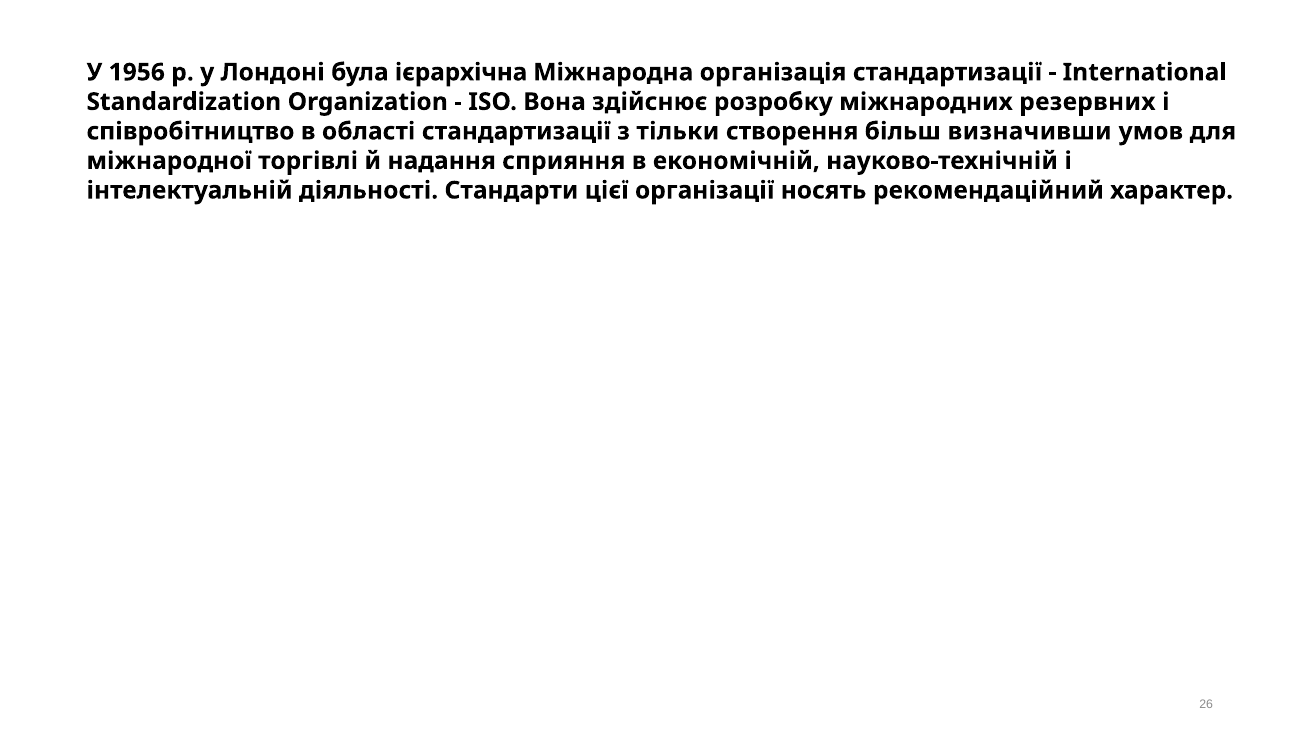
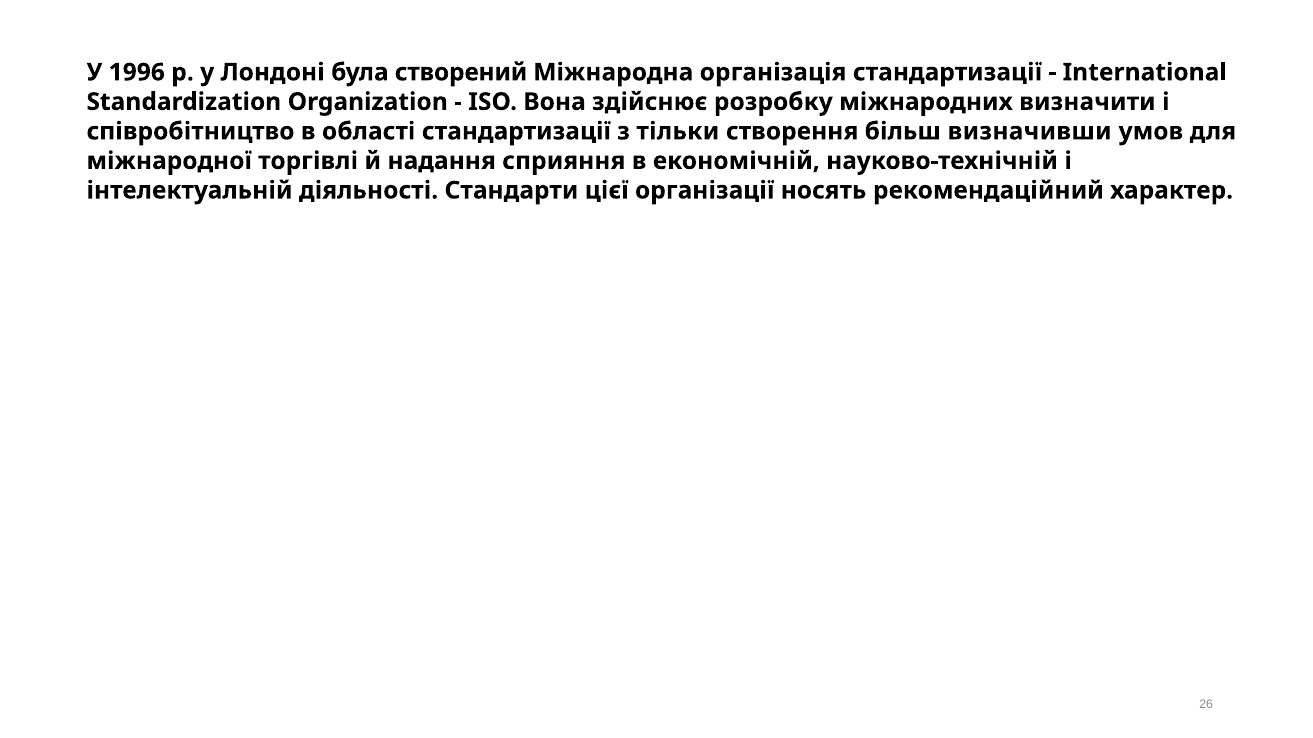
1956: 1956 -> 1996 (137, 72)
ієрархічна: ієрархічна -> створений (461, 72)
резервних: резервних -> визначити (1087, 102)
